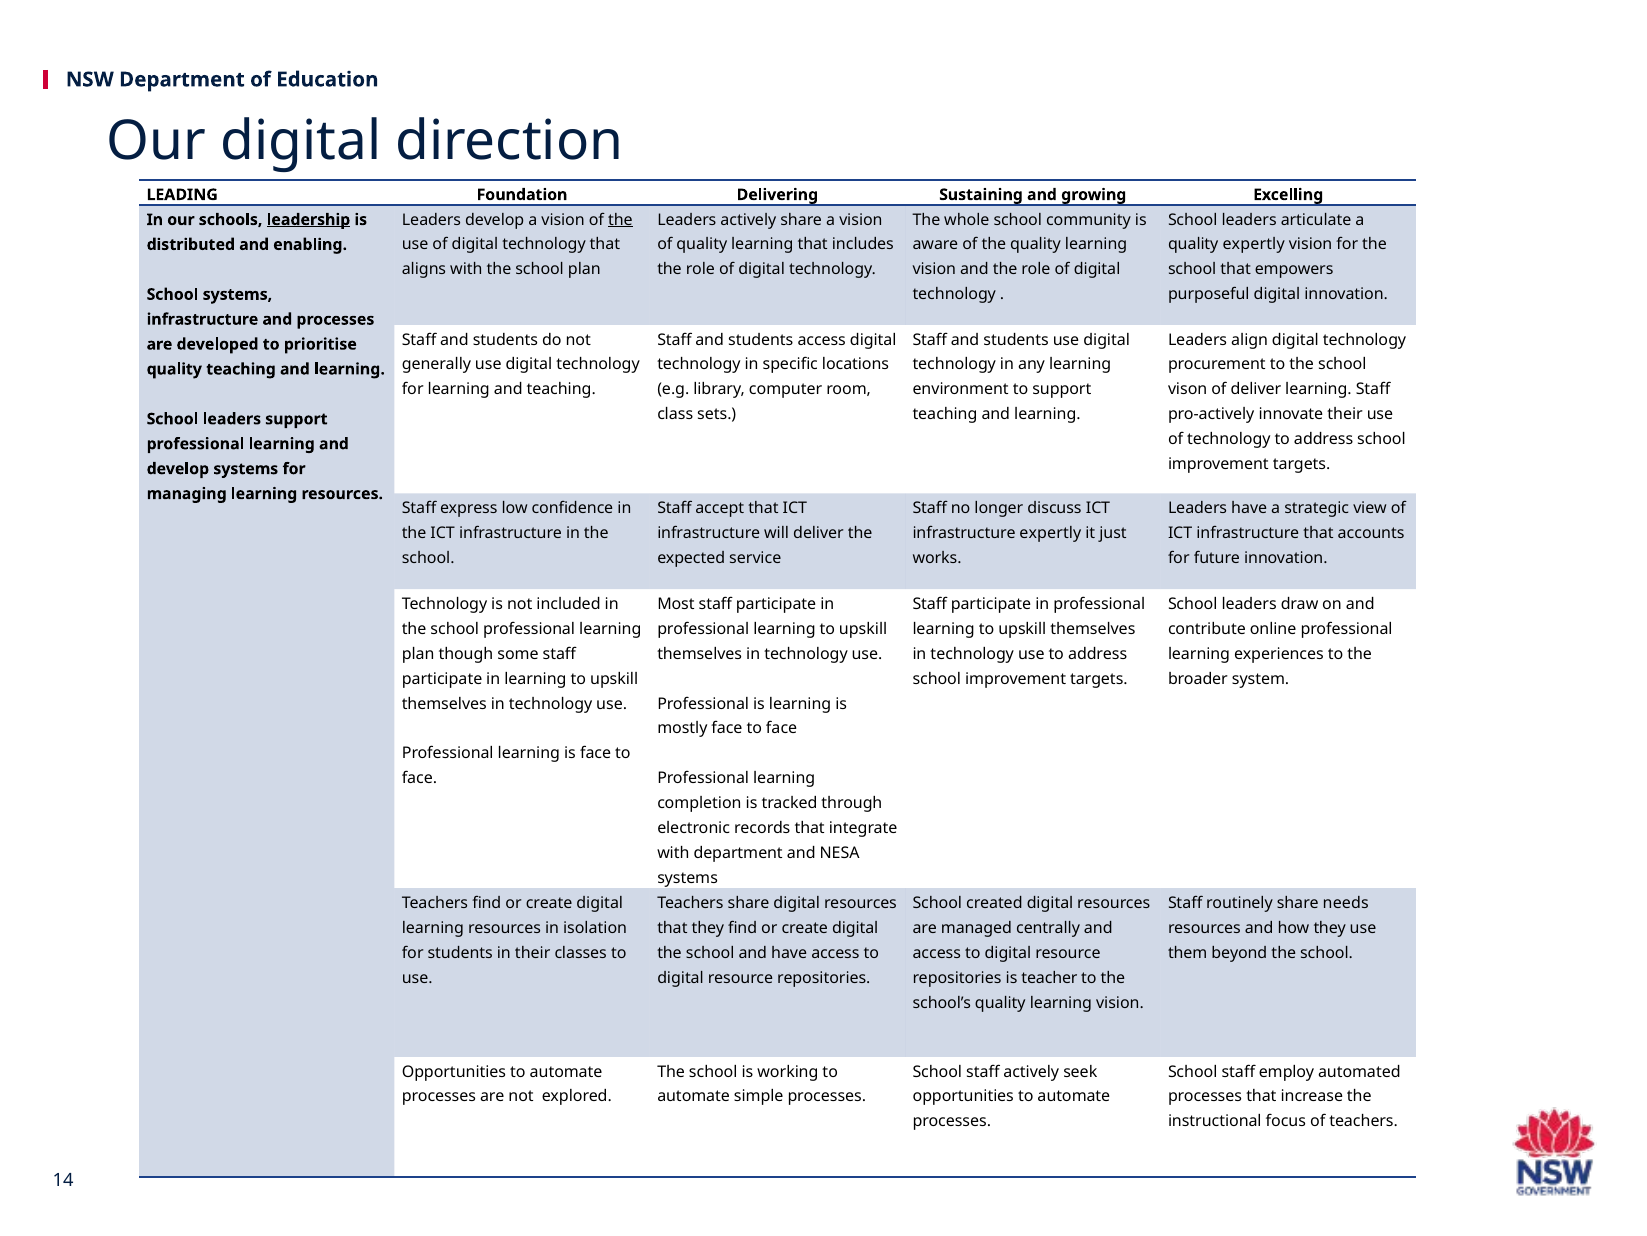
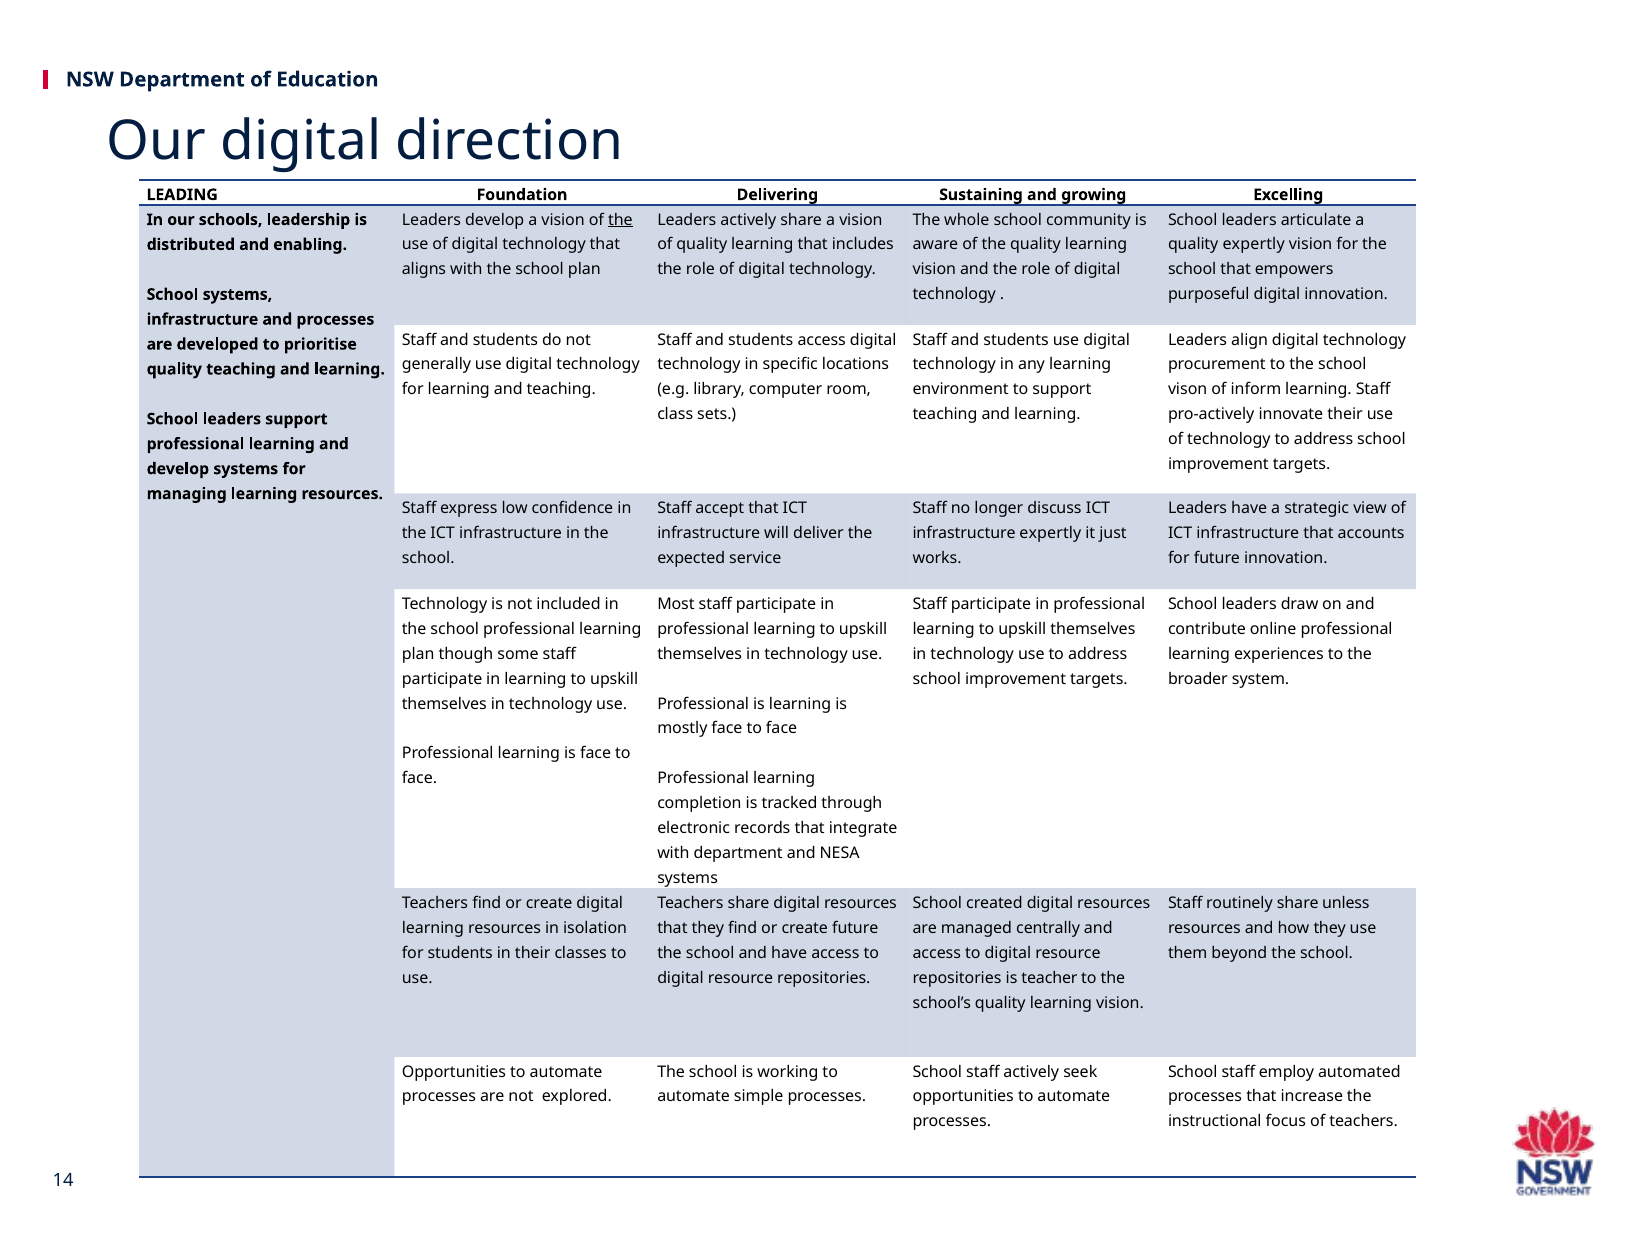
leadership underline: present -> none (308, 220)
of deliver: deliver -> inform (1256, 389)
needs: needs -> unless (1346, 903)
digital: digital -> future (855, 927)
